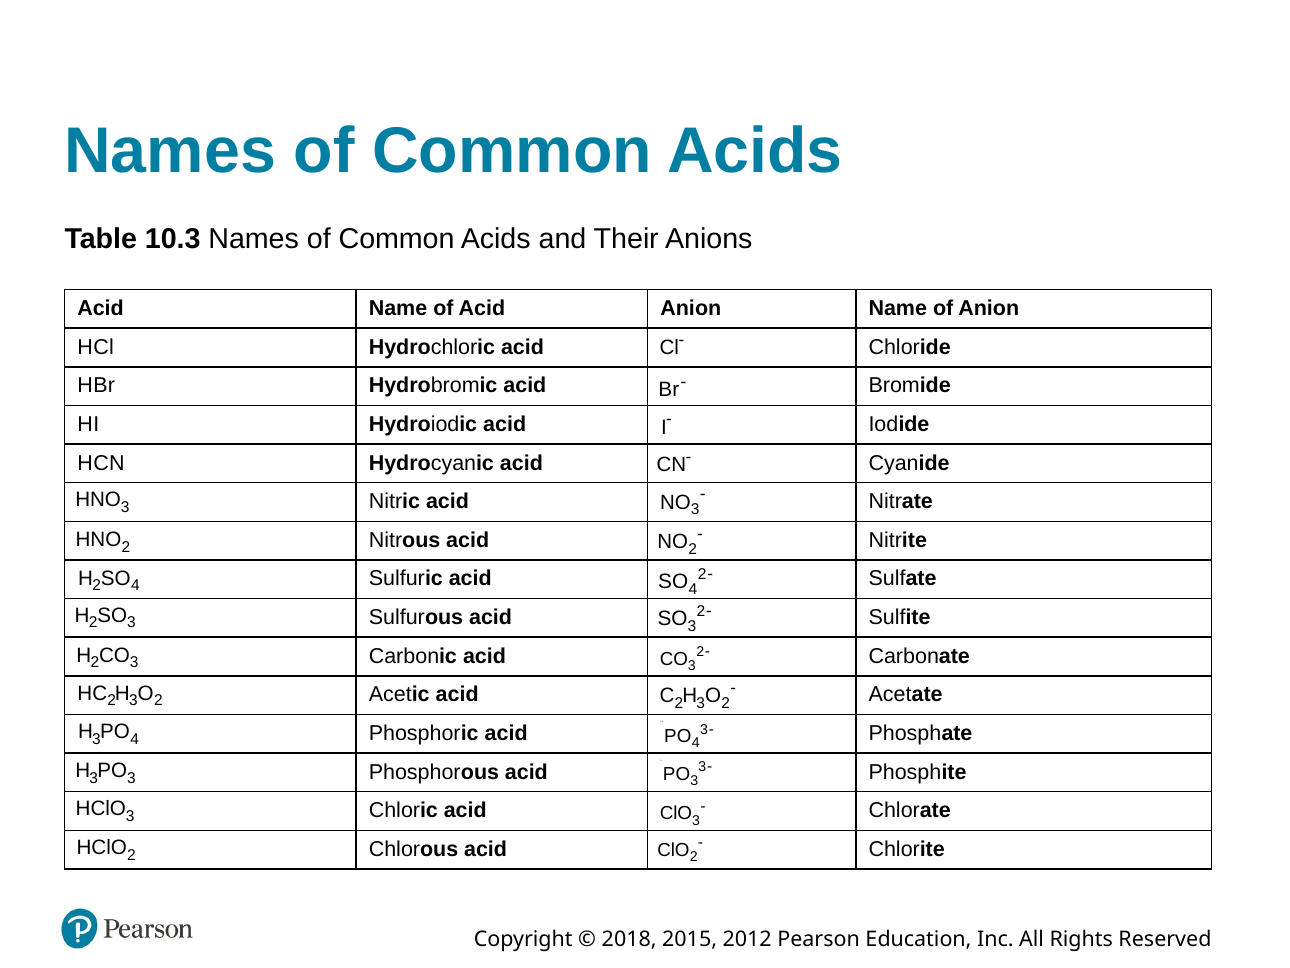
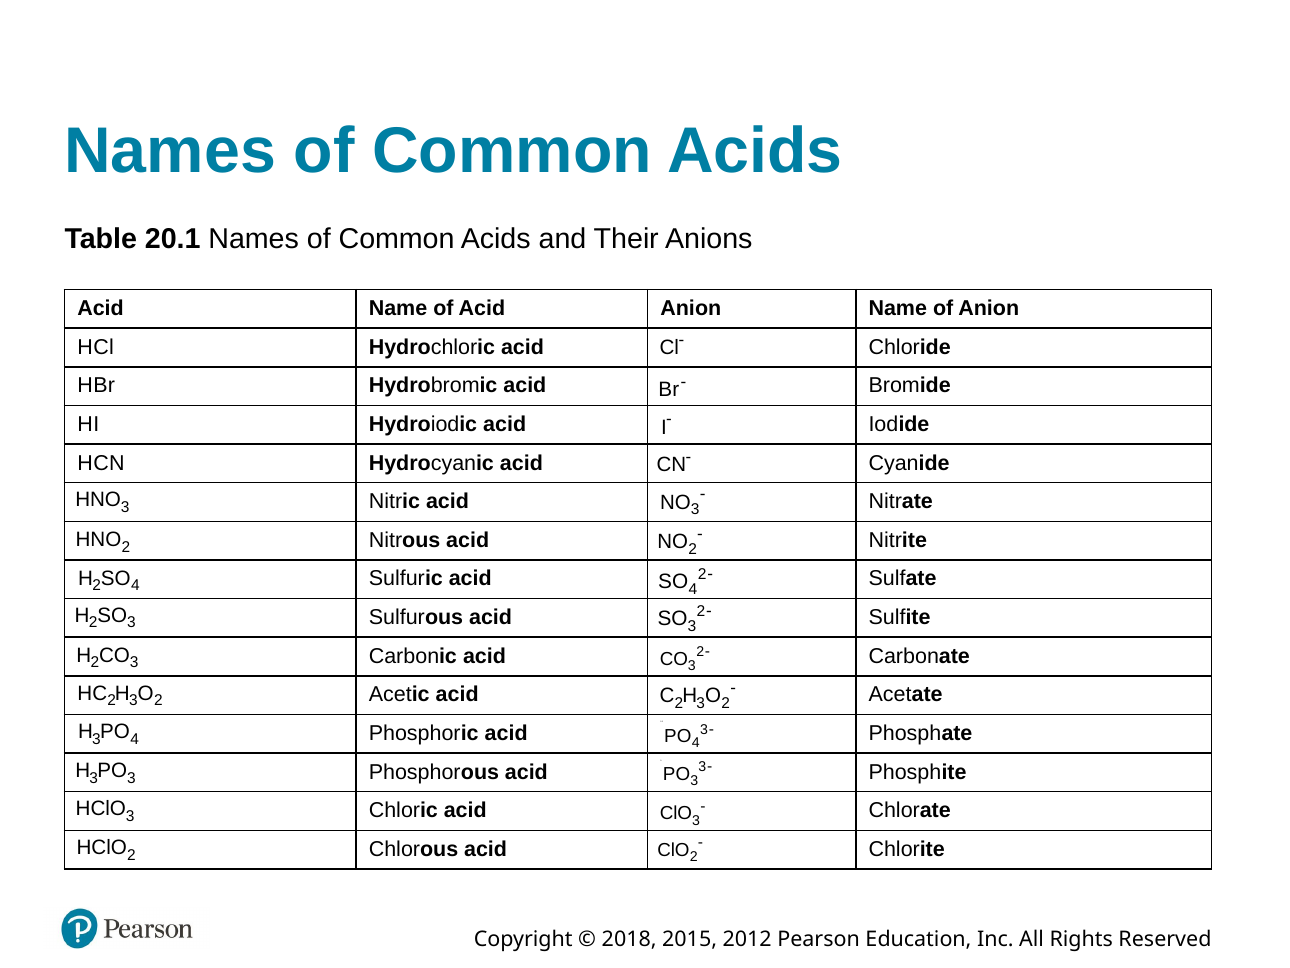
10.3: 10.3 -> 20.1 (173, 239)
